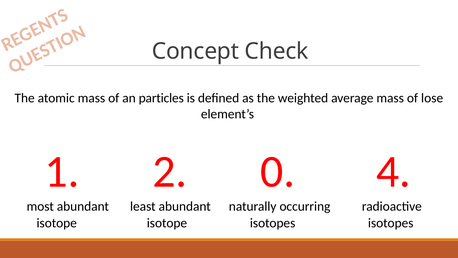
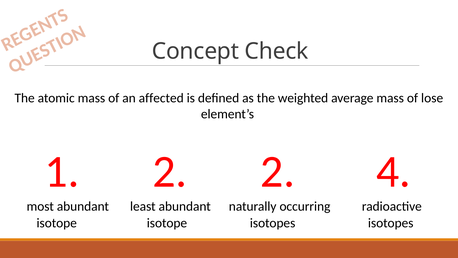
particles: particles -> affected (161, 98)
1 0: 0 -> 2 (278, 171)
